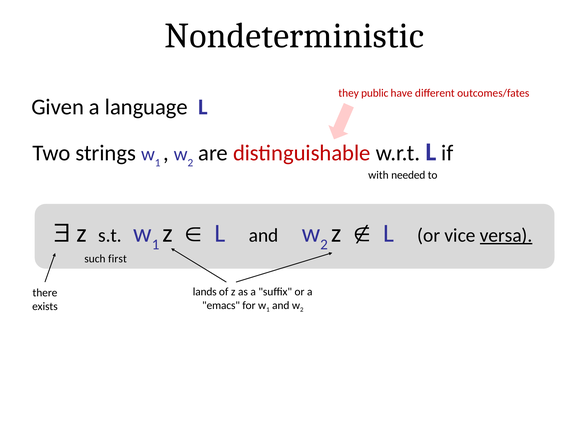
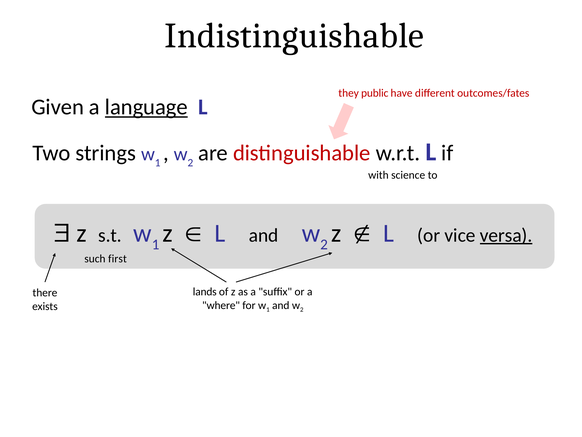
Nondeterministic: Nondeterministic -> Indistinguishable (294, 36)
language underline: none -> present (146, 107)
needed: needed -> science (408, 175)
emacs: emacs -> where (221, 305)
